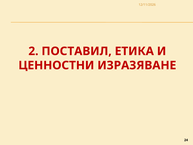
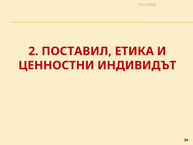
ИЗРАЗЯВАНЕ: ИЗРАЗЯВАНЕ -> ИНДИВИДЪТ (137, 65)
